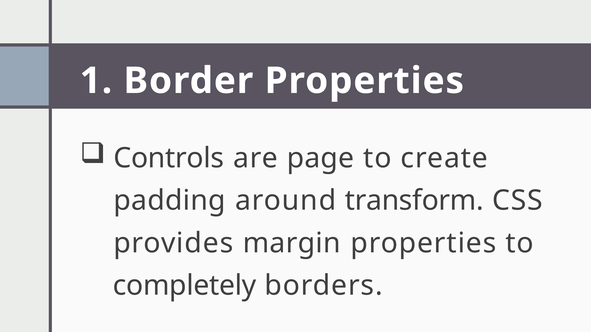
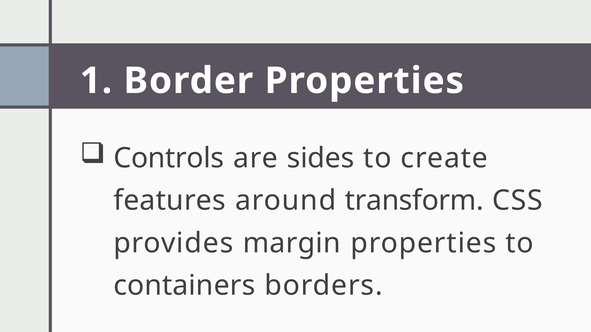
page: page -> sides (321, 158)
padding: padding -> features (170, 201)
completely: completely -> containers (184, 286)
